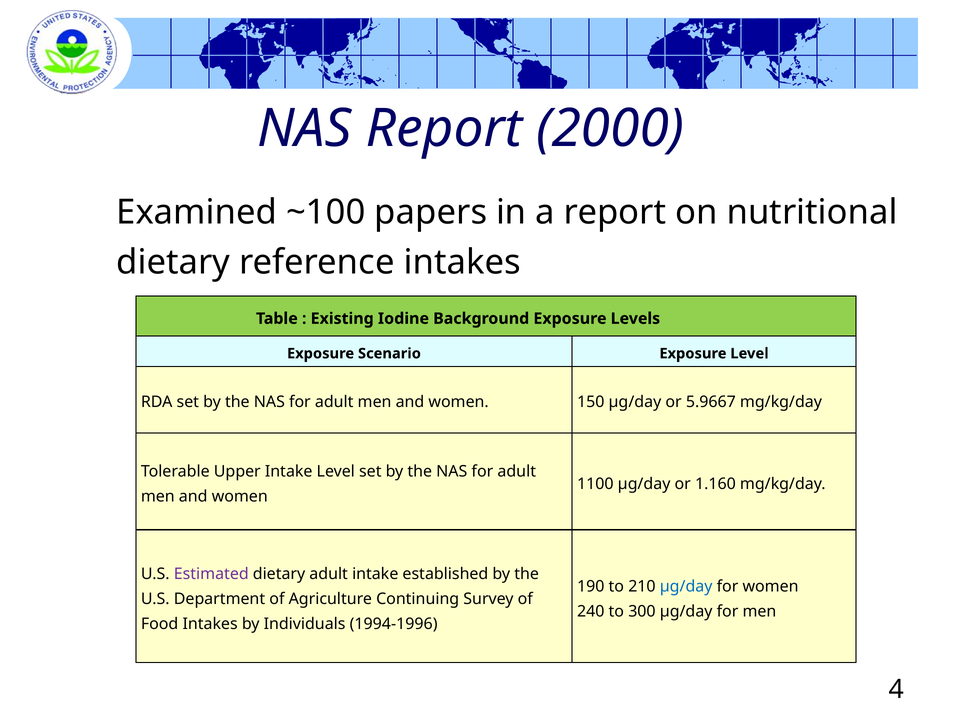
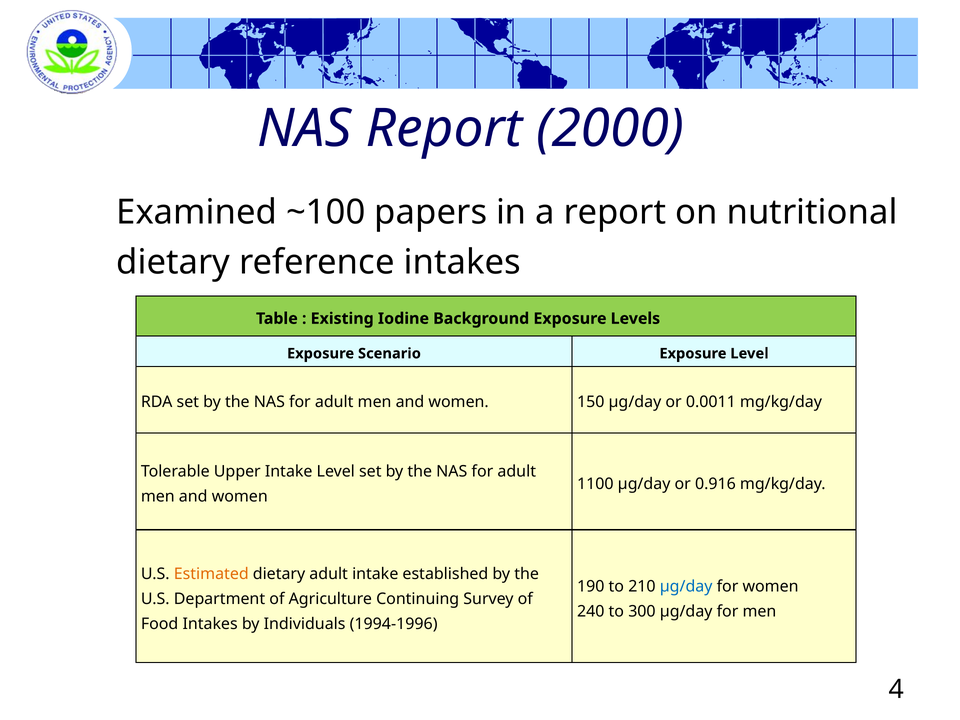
5.9667: 5.9667 -> 0.0011 (711, 402)
1.160: 1.160 -> 0.916 (715, 484)
Estimated colour: purple -> orange (211, 574)
